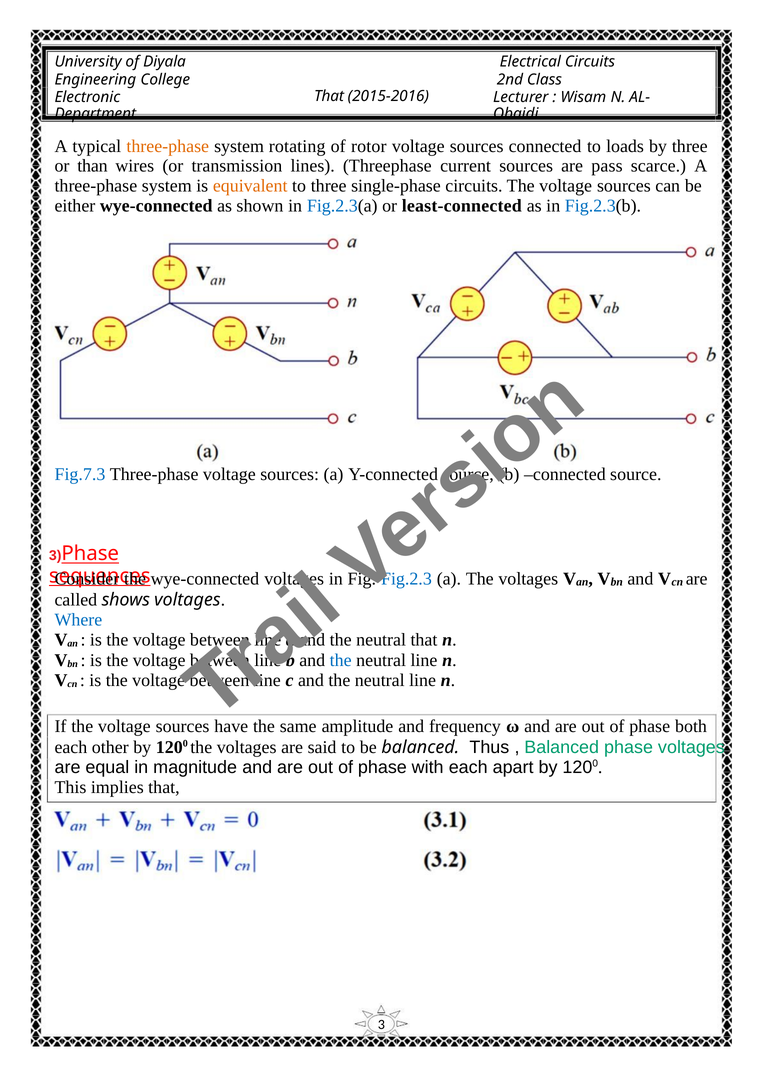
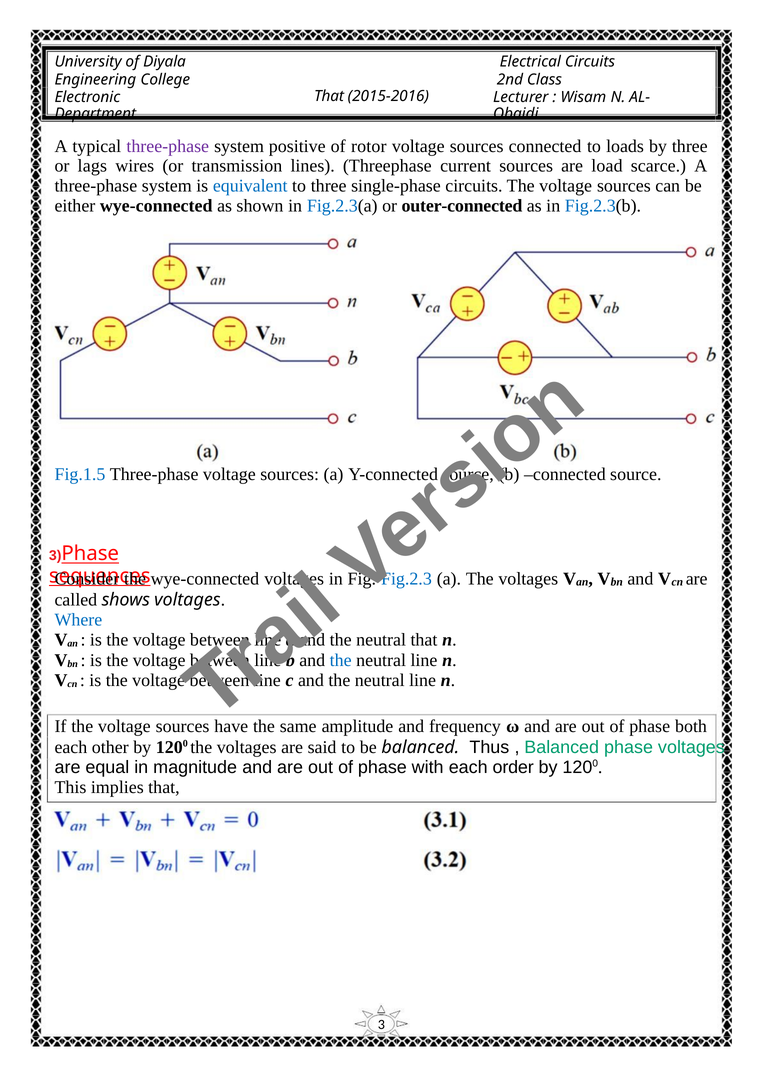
three-phase colour: orange -> purple (168, 146)
rotating: rotating -> positive (297, 146)
than: than -> lags (92, 166)
pass: pass -> load (607, 166)
equivalent colour: orange -> blue (250, 186)
least-connected: least-connected -> outer-connected (462, 206)
Fig.7.3: Fig.7.3 -> Fig.1.5 (80, 475)
apart: apart -> order (513, 767)
